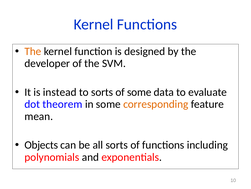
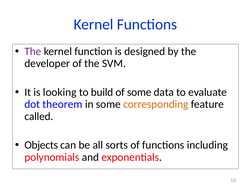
The colour: orange -> purple (33, 51)
instead: instead -> looking (60, 92)
to sorts: sorts -> build (102, 92)
mean: mean -> called (39, 116)
